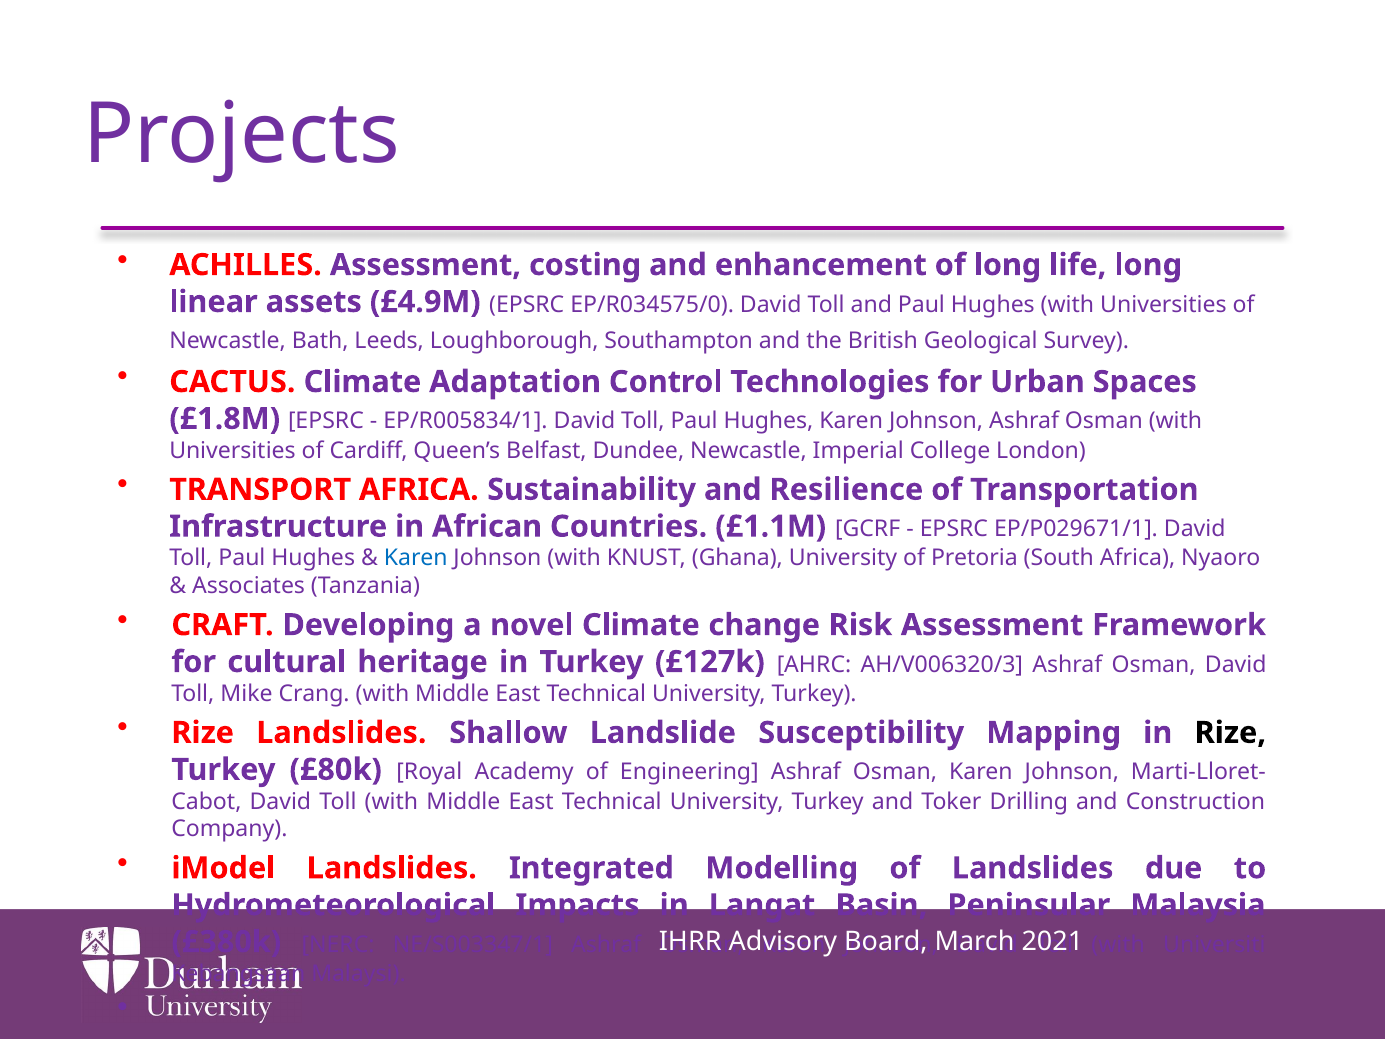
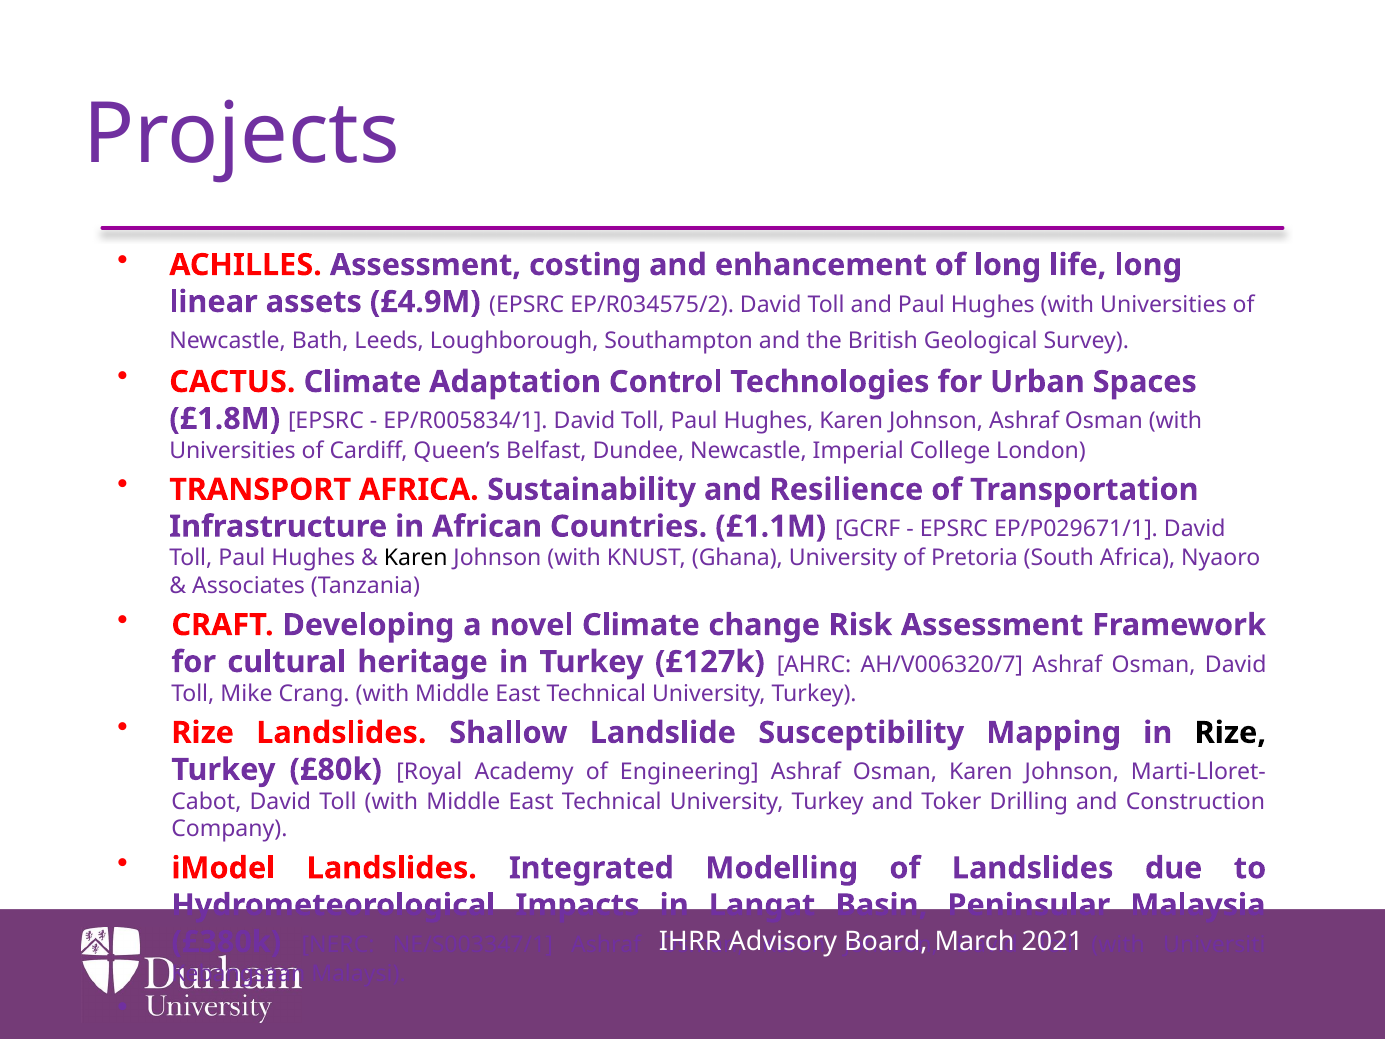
EP/R034575/0: EP/R034575/0 -> EP/R034575/2 (652, 304)
Karen colour: blue -> black (416, 558)
AH/V006320/3: AH/V006320/3 -> AH/V006320/7 (942, 664)
